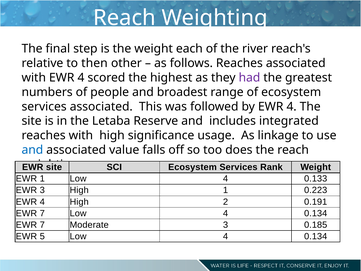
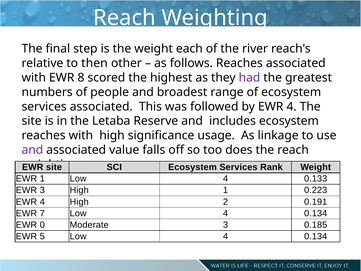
with EWR 4: 4 -> 8 (81, 78)
includes integrated: integrated -> ecosystem (289, 121)
and colour: blue -> purple (32, 150)
7: 7 -> 0 (42, 225)
